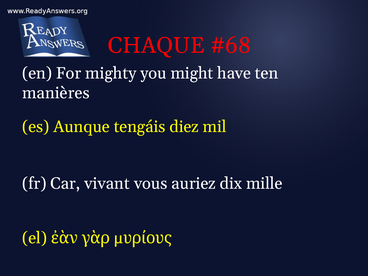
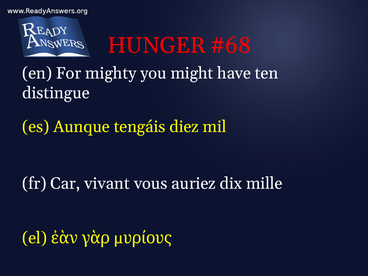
CHAQUE: CHAQUE -> HUNGER (157, 45)
manières: manières -> distingue (56, 93)
